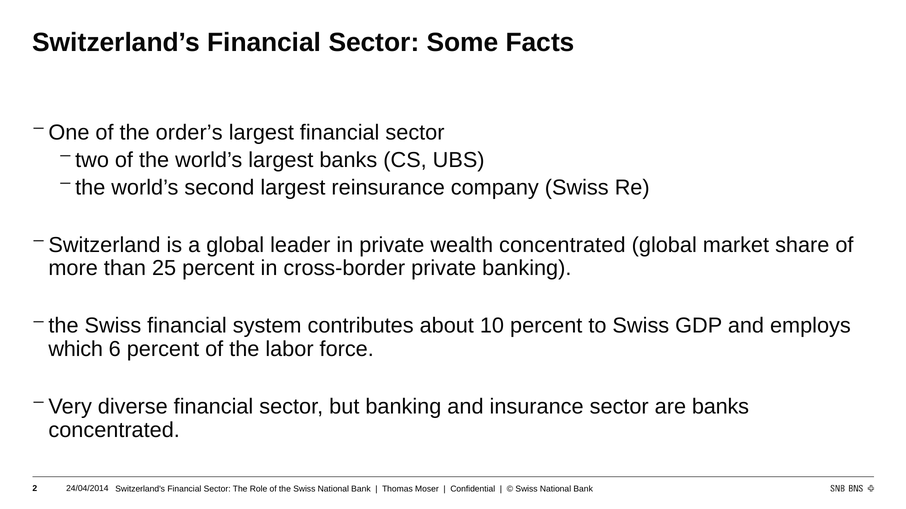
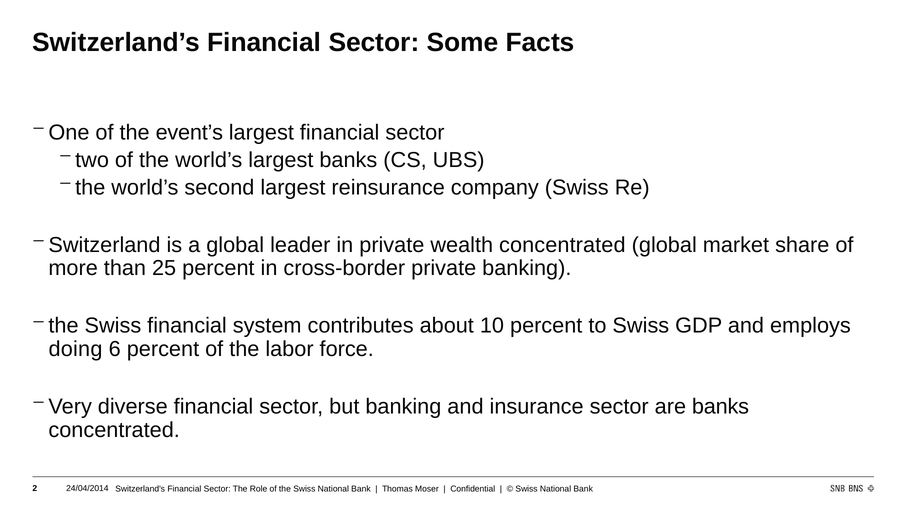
order’s: order’s -> event’s (189, 133)
which: which -> doing (75, 350)
